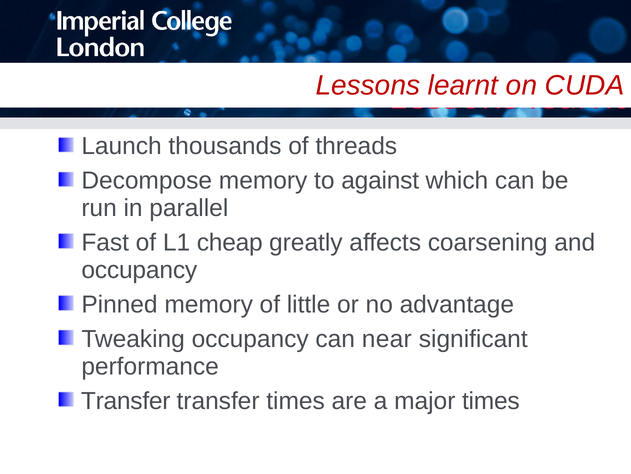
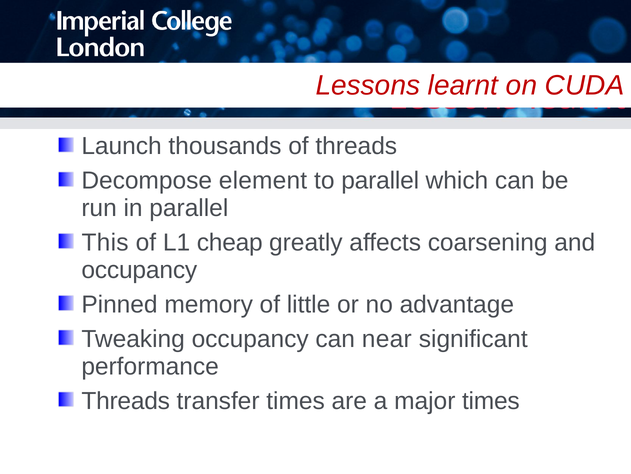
Decompose memory: memory -> element (263, 181)
to against: against -> parallel (380, 181)
Fast: Fast -> This (105, 242)
Transfer: Transfer -> Threads (126, 400)
